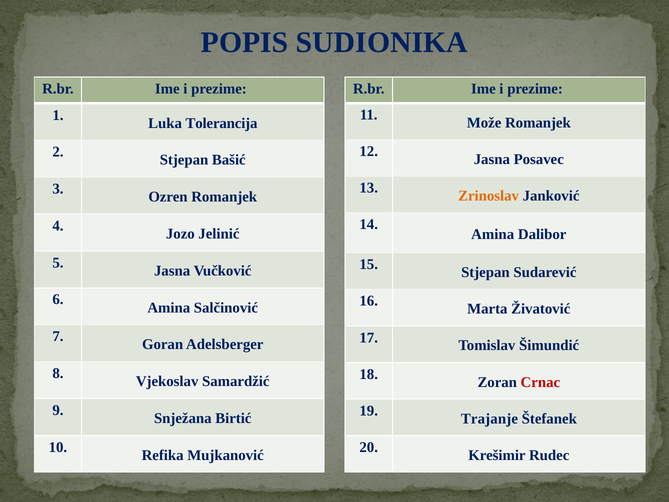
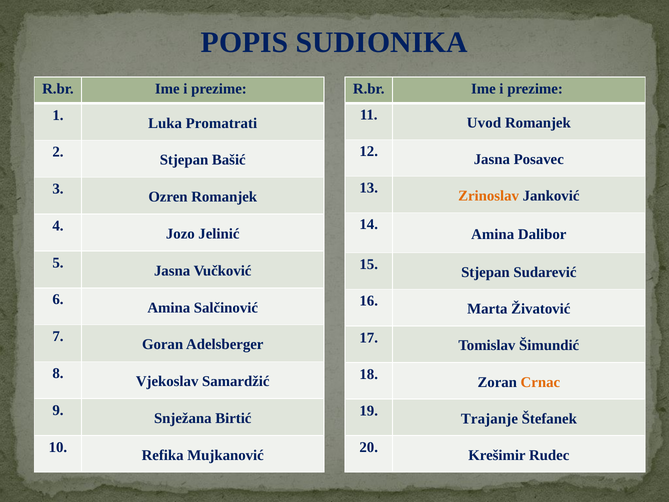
Može: Može -> Uvod (484, 123)
Tolerancija: Tolerancija -> Promatrati (221, 123)
Crnac colour: red -> orange (540, 382)
